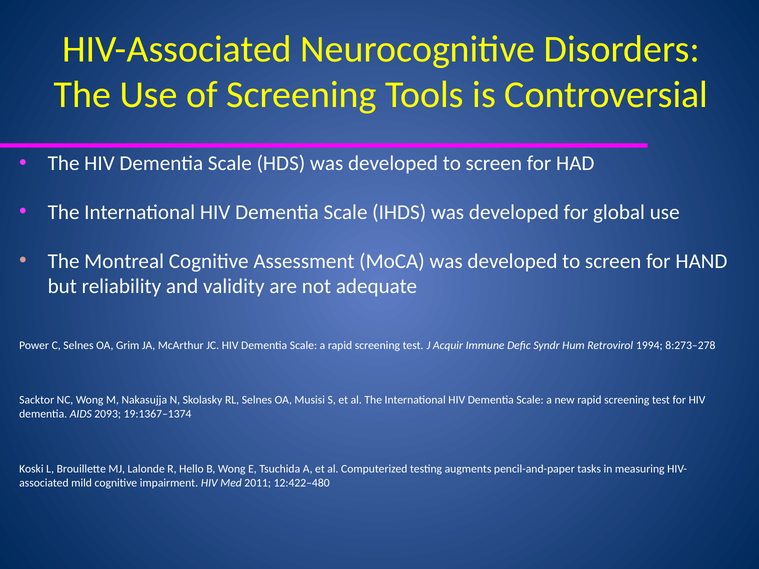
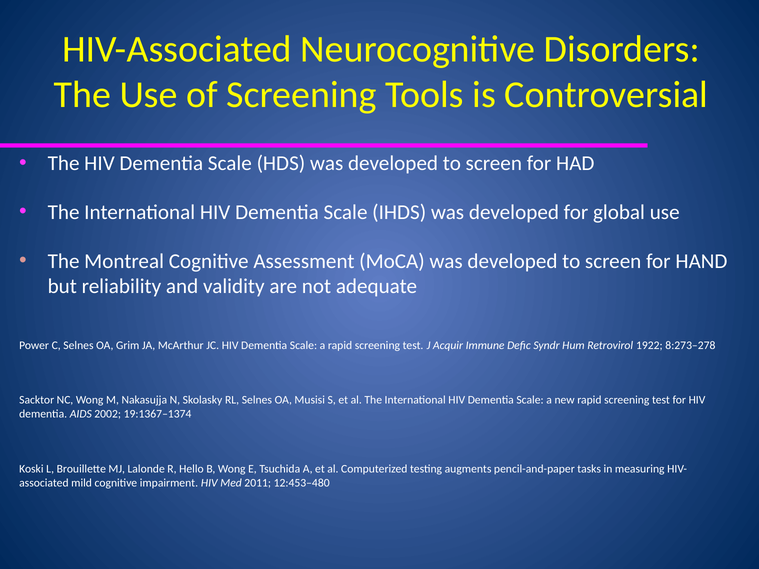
1994: 1994 -> 1922 (649, 345)
2093: 2093 -> 2002 (108, 414)
12:422–480: 12:422–480 -> 12:453–480 (302, 483)
